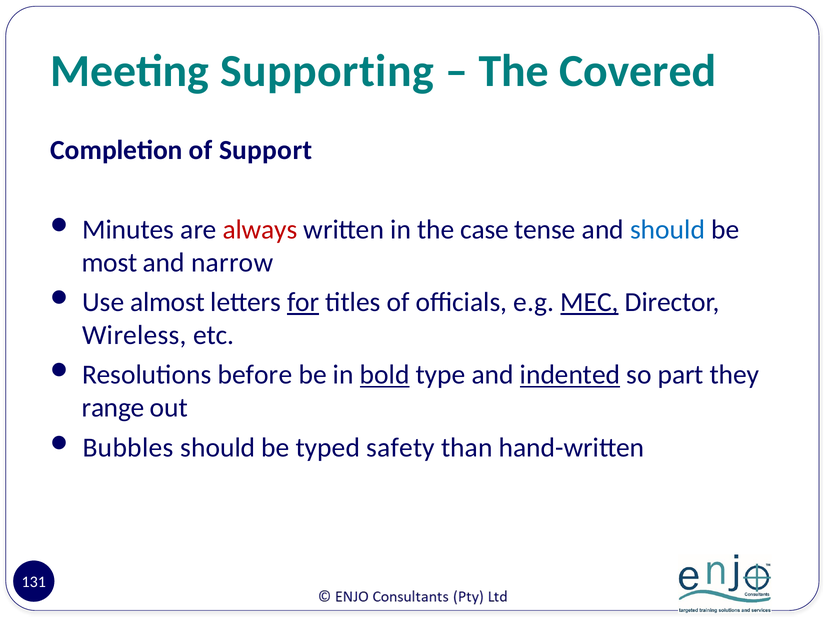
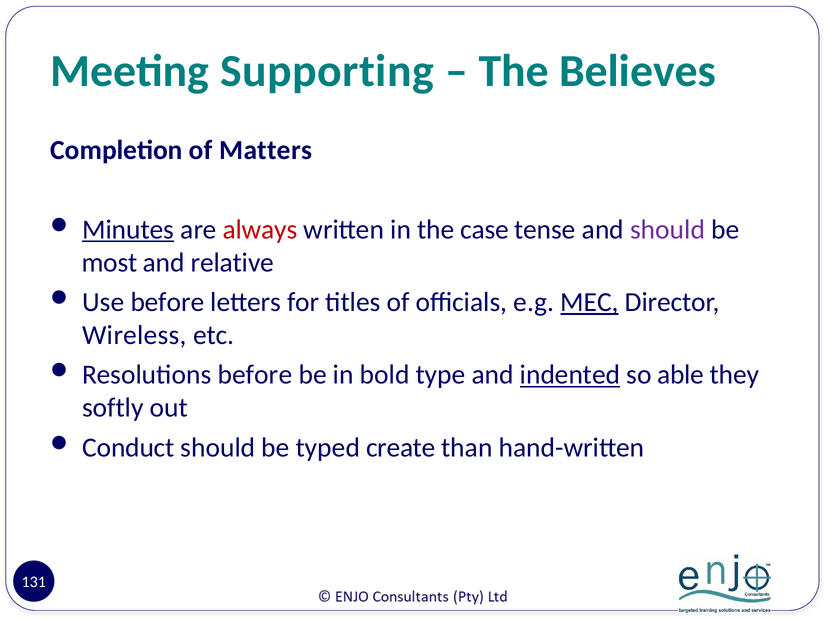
Covered: Covered -> Believes (638, 71)
Support: Support -> Matters (266, 150)
Minutes underline: none -> present (128, 229)
should colour: blue -> purple (668, 229)
narrow: narrow -> relative (232, 262)
Use almost: almost -> before (167, 302)
for underline: present -> none (303, 302)
bold underline: present -> none (385, 375)
part: part -> able (681, 375)
range: range -> softly (113, 408)
Bubbles: Bubbles -> Conduct (128, 447)
safety: safety -> create (401, 447)
